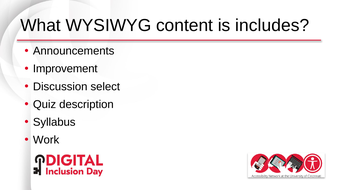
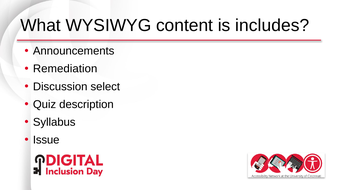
Improvement: Improvement -> Remediation (65, 69)
Work: Work -> Issue (46, 140)
